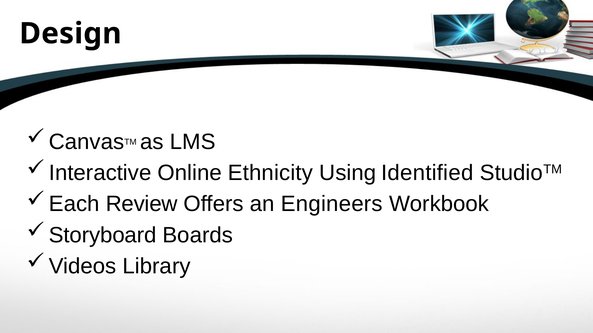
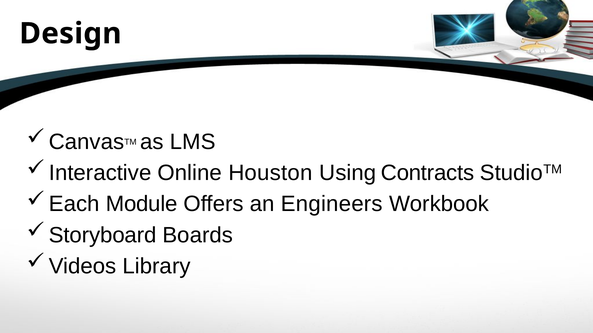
Ethnicity: Ethnicity -> Houston (270, 173)
Identified: Identified -> Contracts (428, 173)
Review: Review -> Module (142, 204)
